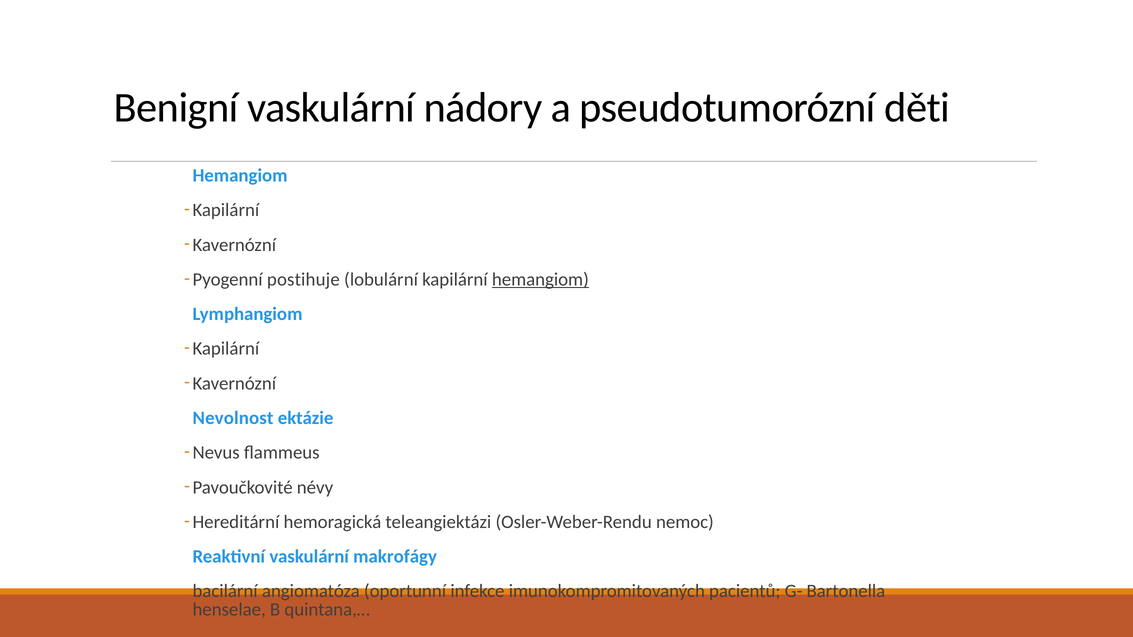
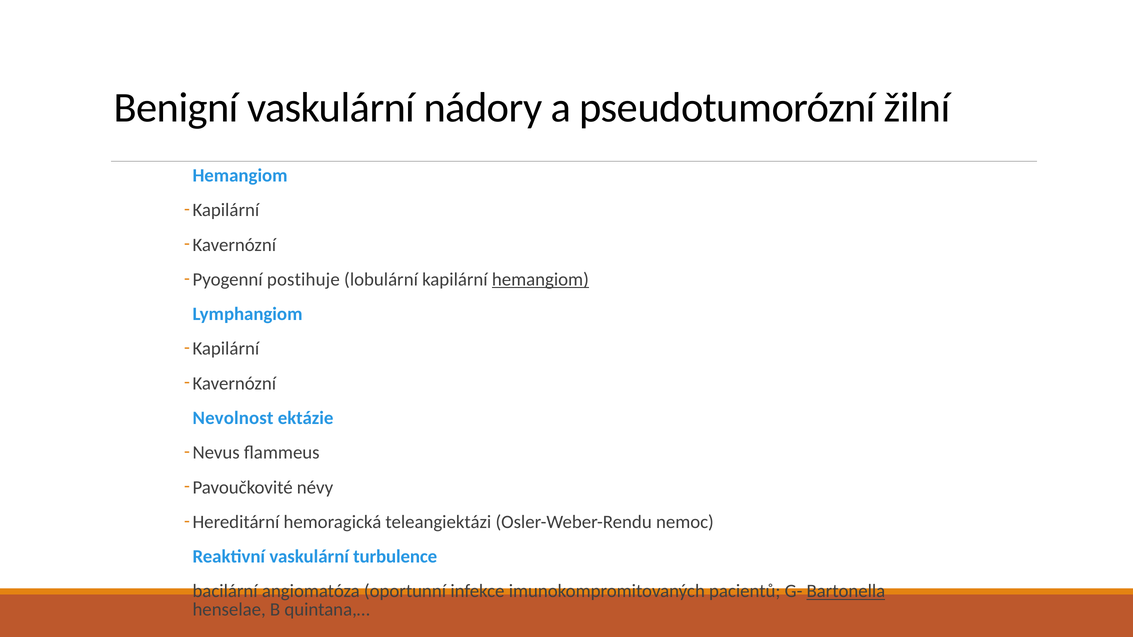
děti: děti -> žilní (917, 108)
makrofágy: makrofágy -> turbulence (395, 557)
Bartonella underline: none -> present (846, 592)
